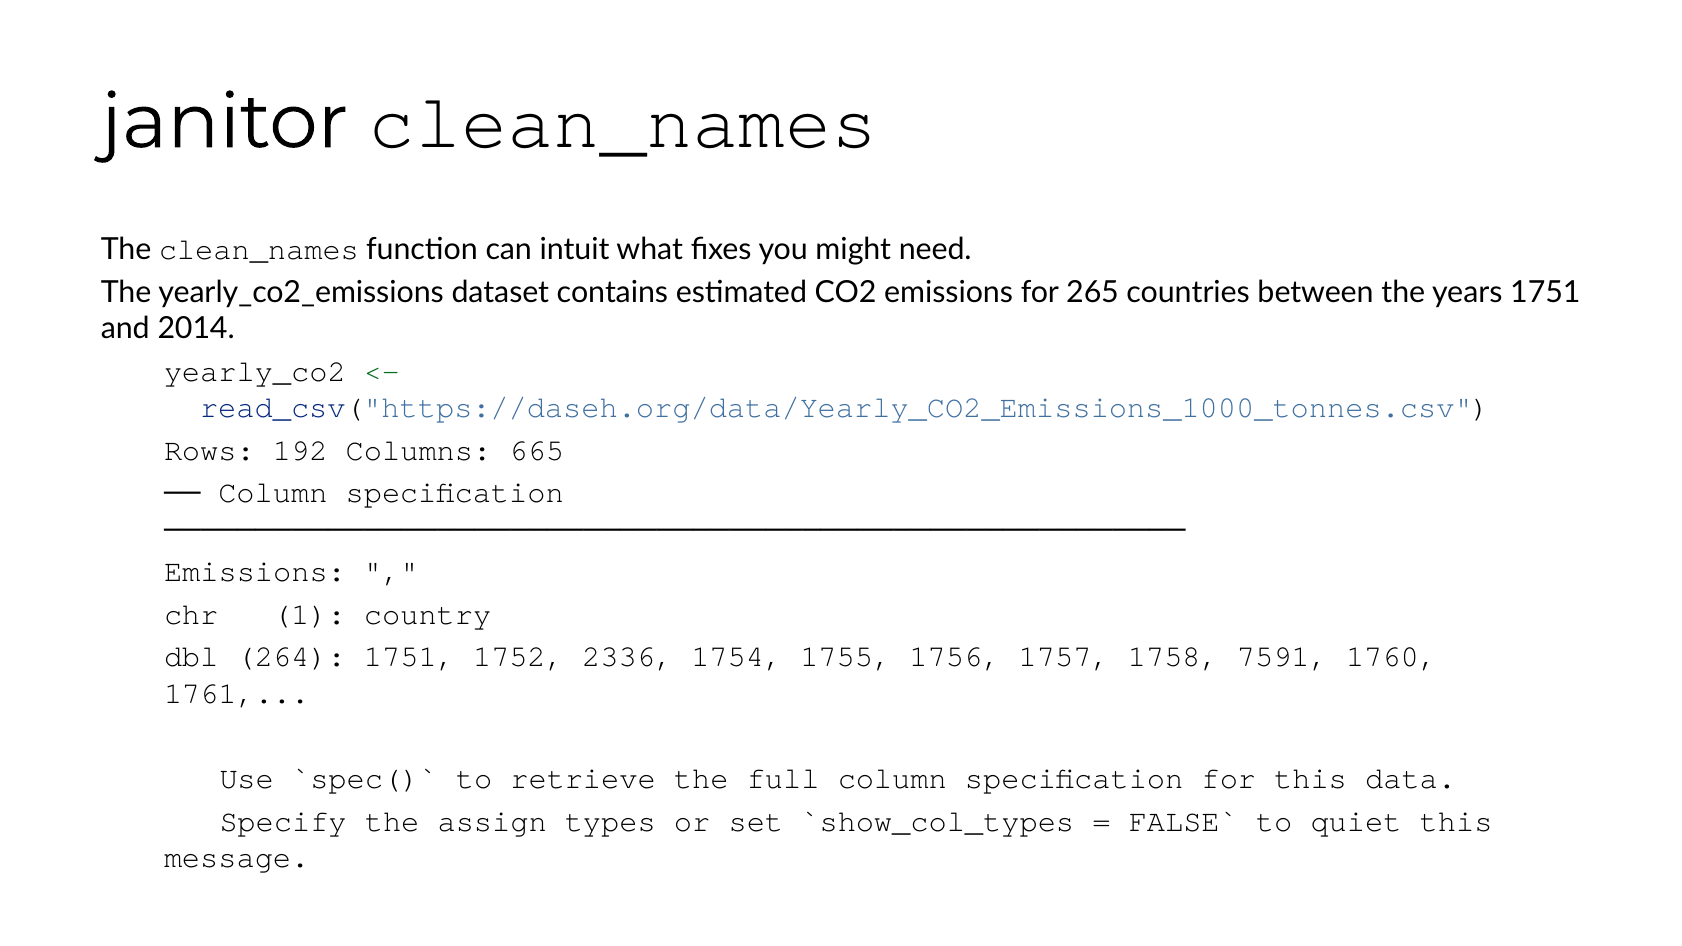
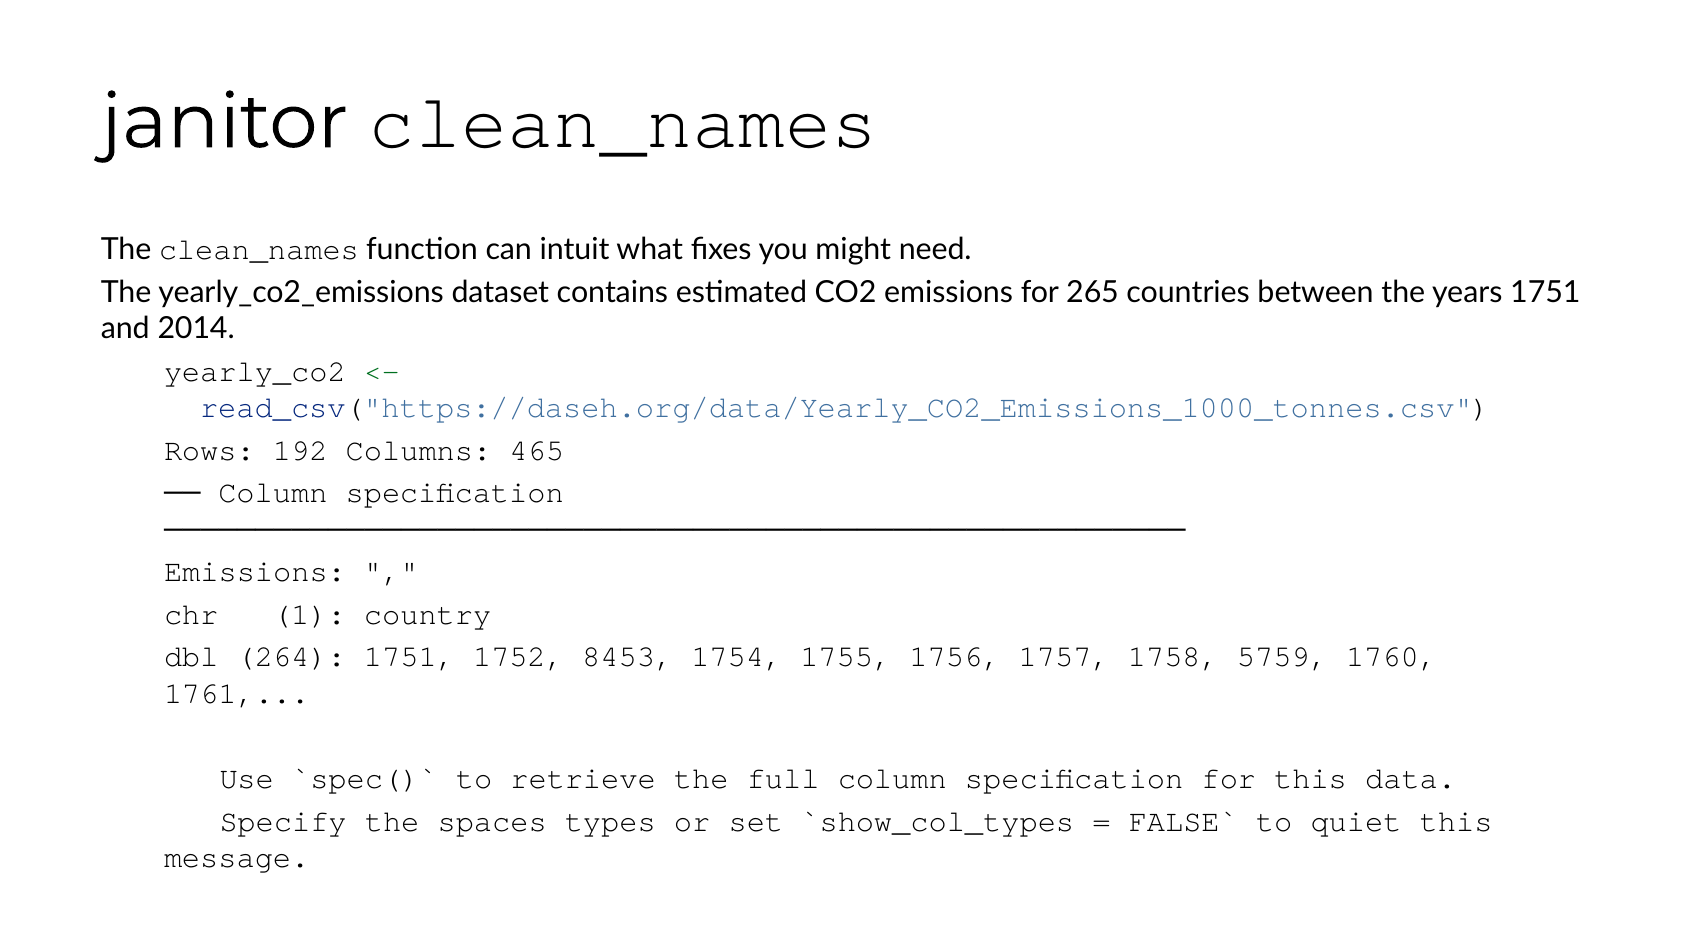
665: 665 -> 465 (537, 450)
2336: 2336 -> 8453 (628, 657)
7591: 7591 -> 5759 (1282, 657)
assign: assign -> spaces (492, 821)
